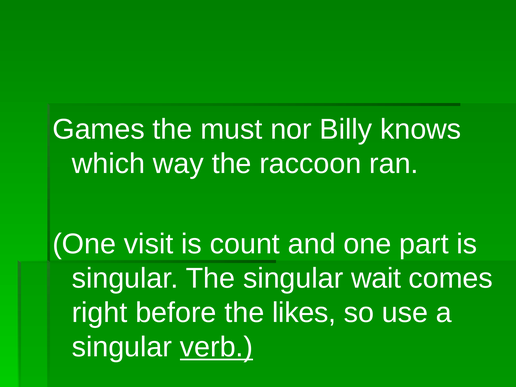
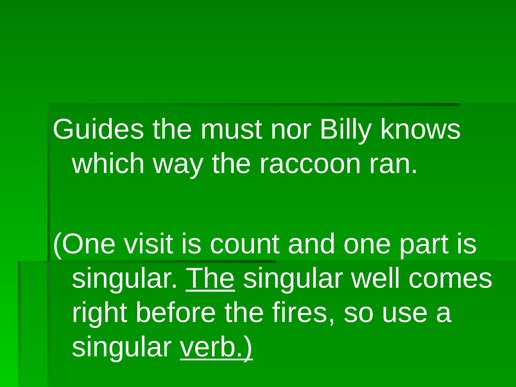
Games: Games -> Guides (98, 129)
The underline: none -> present (210, 278)
wait: wait -> well (376, 278)
likes: likes -> fires (304, 313)
